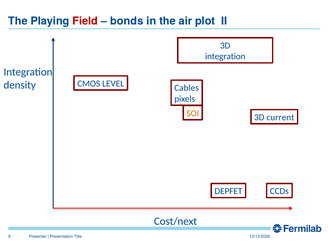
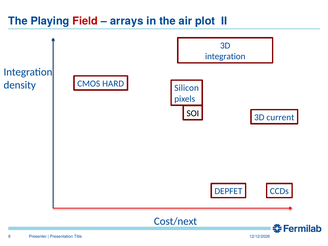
bonds: bonds -> arrays (127, 21)
LEVEL: LEVEL -> HARD (113, 84)
Cables: Cables -> Silicon (187, 88)
SOI colour: orange -> black (193, 113)
